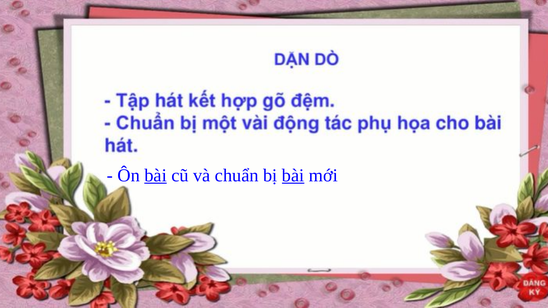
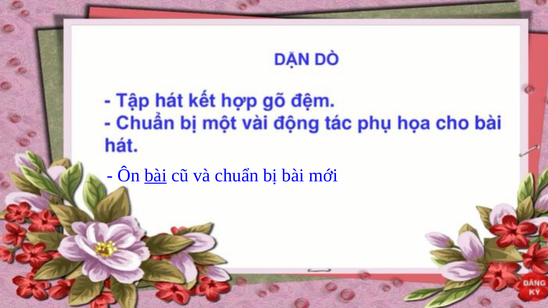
bài underline: present -> none (293, 176)
